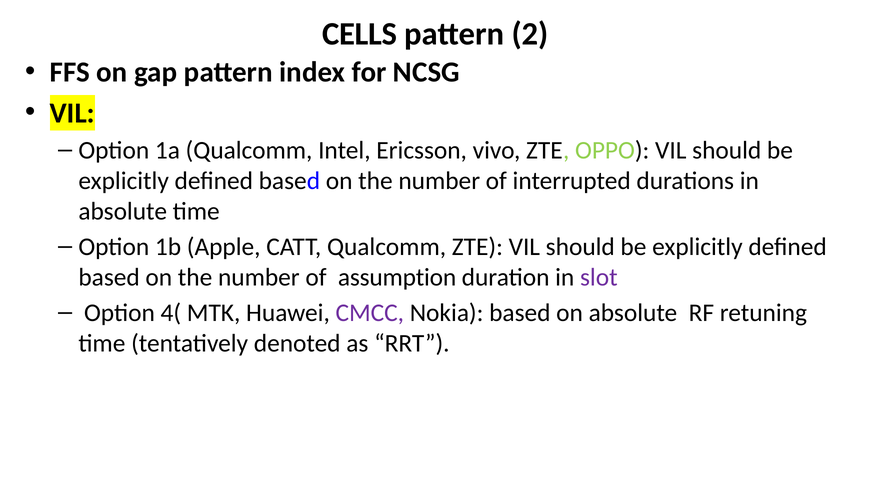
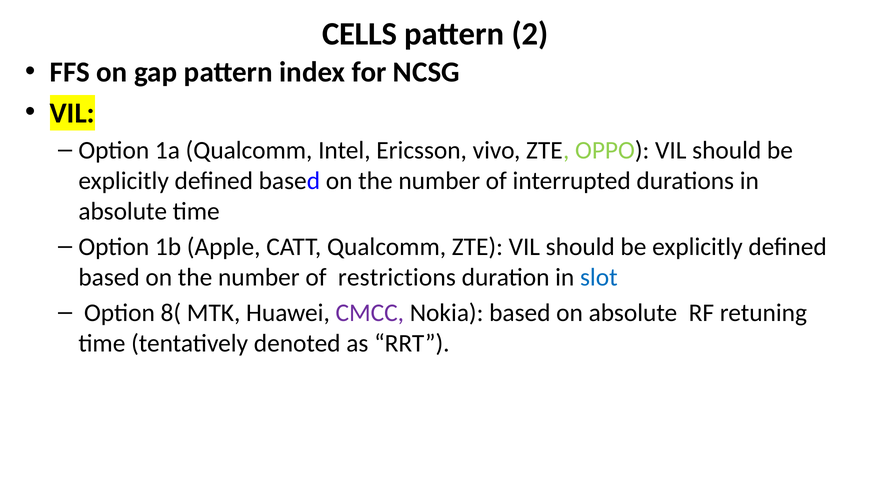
assumption: assumption -> restrictions (397, 277)
slot colour: purple -> blue (599, 277)
4(: 4( -> 8( (171, 313)
